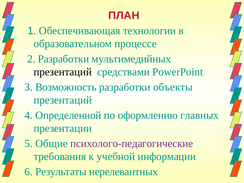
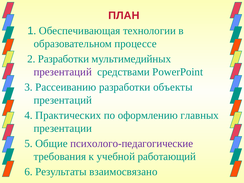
презентаций colour: black -> purple (63, 72)
Возможность: Возможность -> Рассеиванию (66, 87)
Определенной: Определенной -> Практических (68, 115)
информации: информации -> работающий (167, 156)
нерелевантных: нерелевантных -> взаимосвязано (123, 172)
